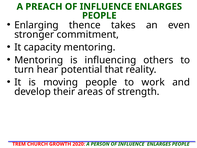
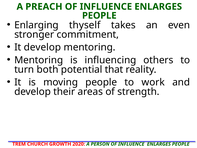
thence: thence -> thyself (85, 25)
It capacity: capacity -> develop (42, 47)
hear: hear -> both (48, 69)
